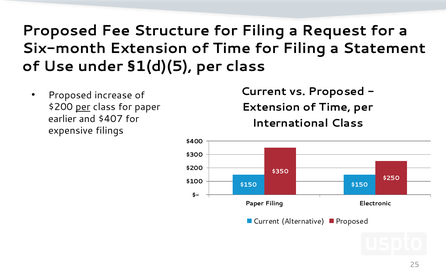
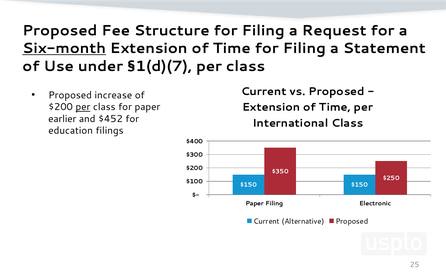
Six-month underline: none -> present (64, 48)
§1(d)(5: §1(d)(5 -> §1(d)(7 (160, 66)
$407: $407 -> $452 (110, 119)
expensive: expensive -> education (71, 131)
